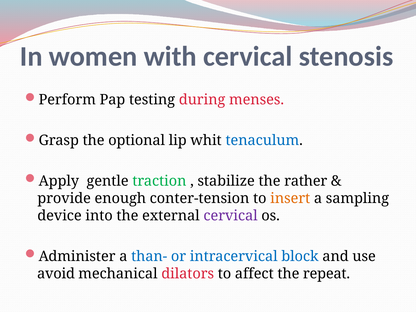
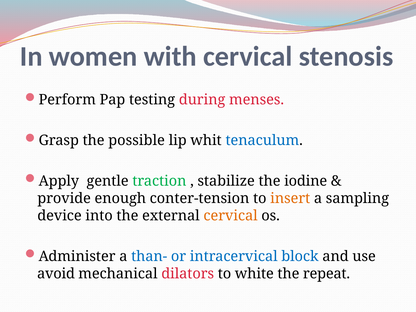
optional: optional -> possible (137, 140)
rather: rather -> iodine (306, 181)
cervical colour: purple -> orange (231, 216)
affect: affect -> white (254, 274)
